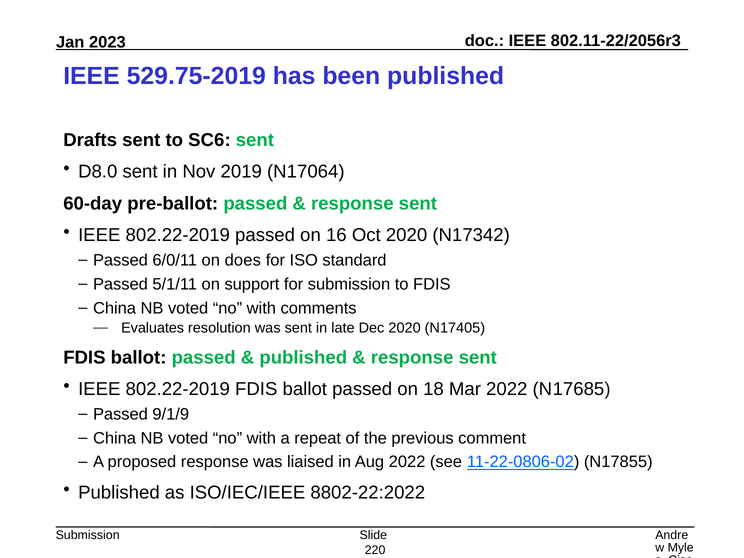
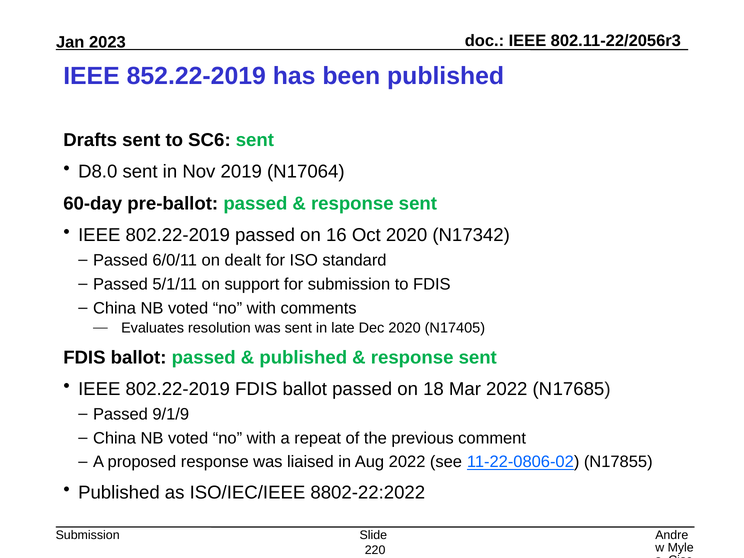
529.75-2019: 529.75-2019 -> 852.22-2019 (196, 76)
does: does -> dealt (243, 260)
